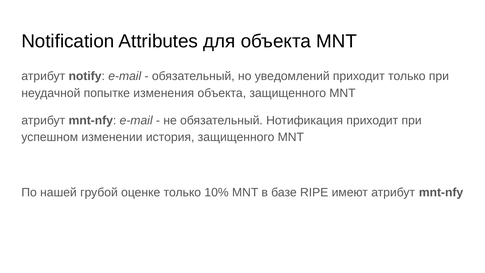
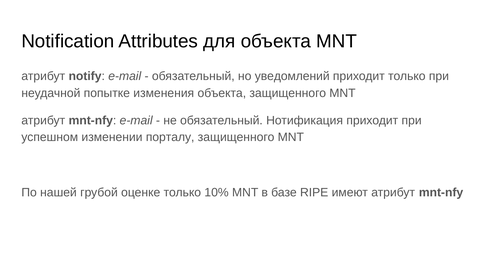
история: история -> порталу (170, 137)
